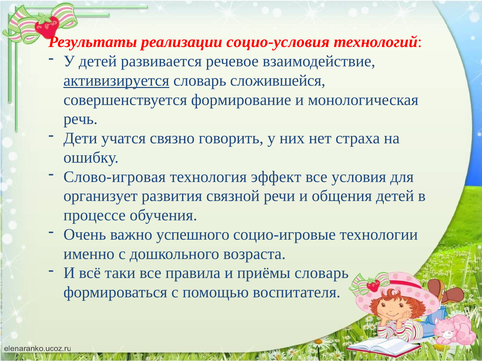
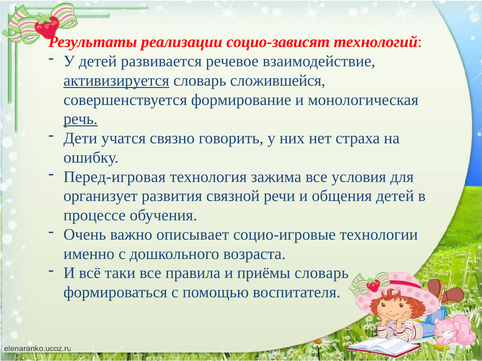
социо-условия: социо-условия -> социо-зависят (278, 42)
речь underline: none -> present (81, 119)
Слово-игровая: Слово-игровая -> Перед-игровая (115, 177)
эффект: эффект -> зажима (276, 177)
успешного: успешного -> описывает (193, 235)
